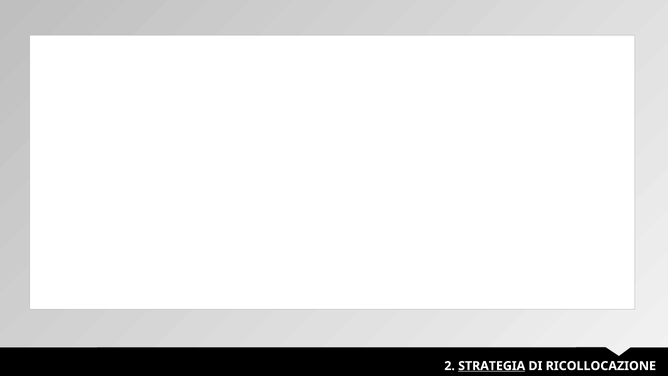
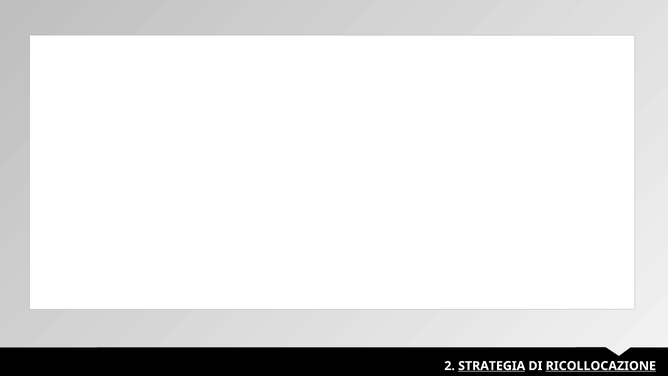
RICOLLOCAZIONE underline: none -> present (601, 366)
